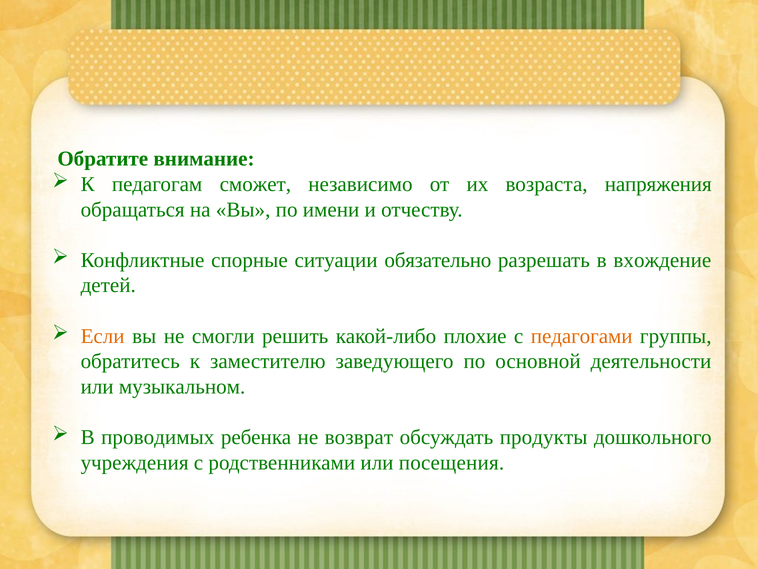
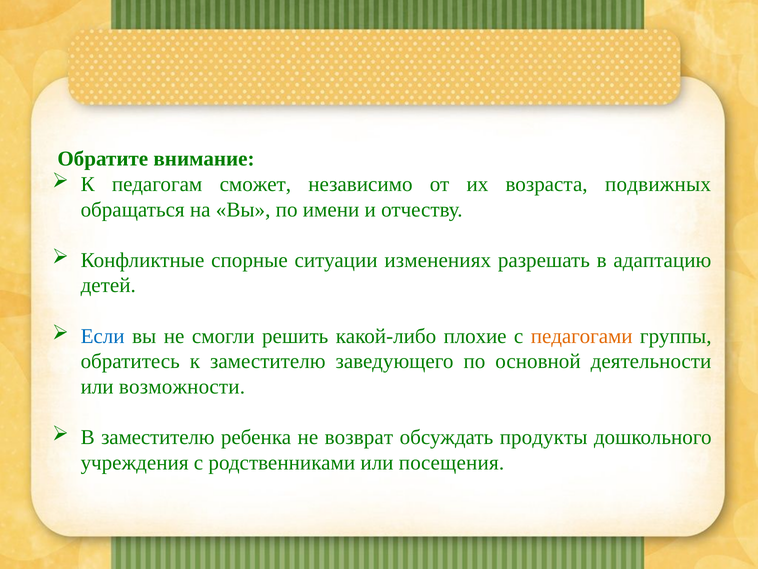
напряжения: напряжения -> подвижных (658, 184)
обязательно: обязательно -> изменениях (438, 260)
вхождение: вхождение -> адаптацию (662, 260)
Если colour: orange -> blue (103, 336)
музыкальном: музыкальном -> возможности (182, 386)
В проводимых: проводимых -> заместителю (158, 437)
